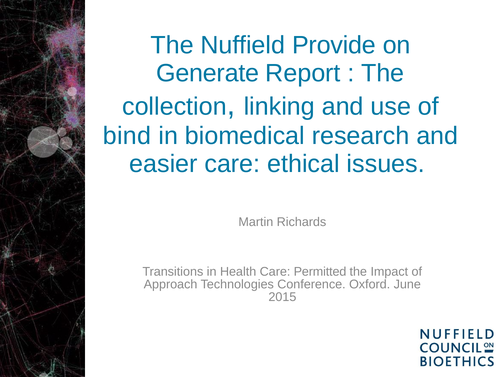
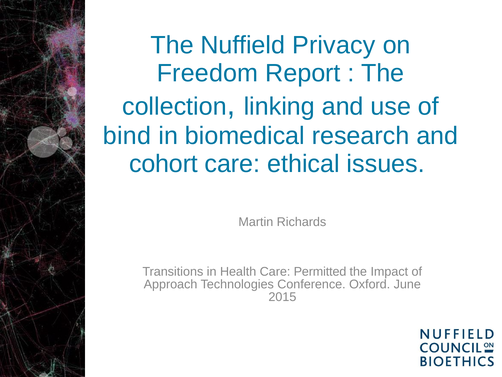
Provide: Provide -> Privacy (334, 45)
Generate: Generate -> Freedom (207, 73)
easier: easier -> cohort (164, 164)
